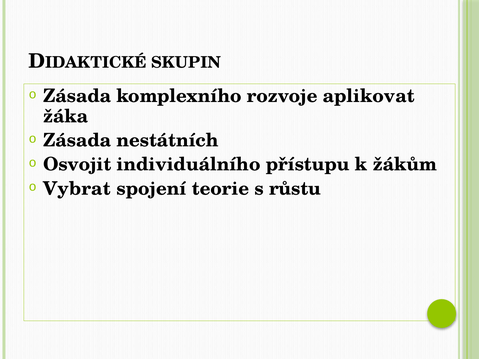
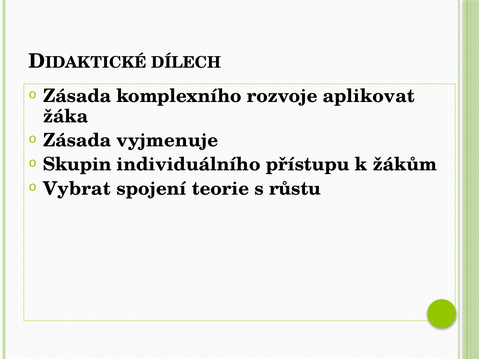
SKUPIN: SKUPIN -> DÍLECH (186, 63)
nestátních: nestátních -> vyjmenuje (167, 140)
Osvojit: Osvojit -> Skupin (77, 165)
